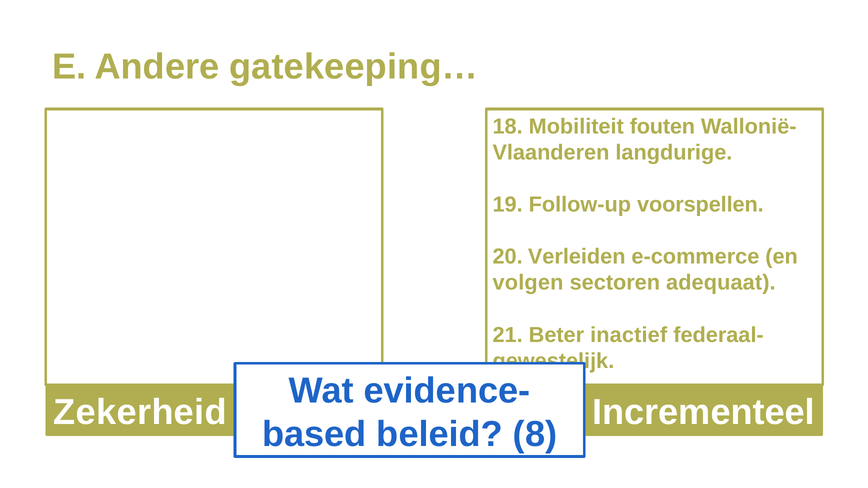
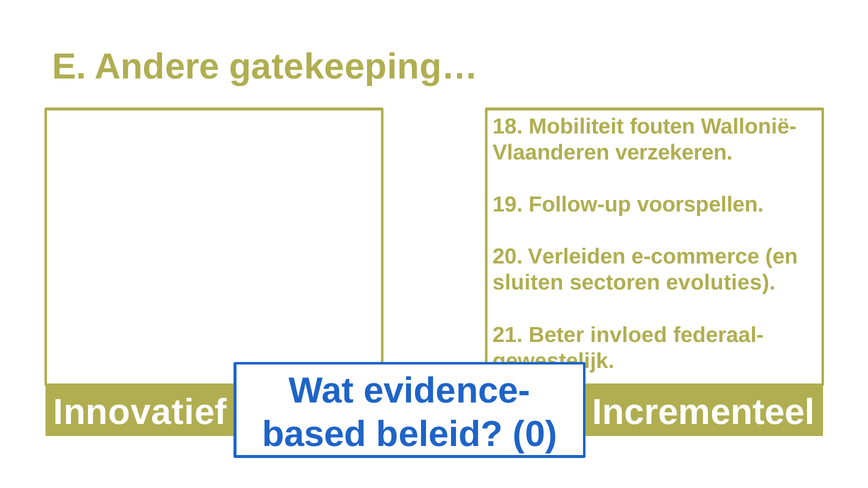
langdurige: langdurige -> verzekeren (674, 153)
volgen: volgen -> sluiten (528, 283)
adequaat: adequaat -> evoluties (721, 283)
inactief: inactief -> invloed (629, 335)
Zekerheid: Zekerheid -> Innovatief (140, 413)
8: 8 -> 0 (535, 434)
